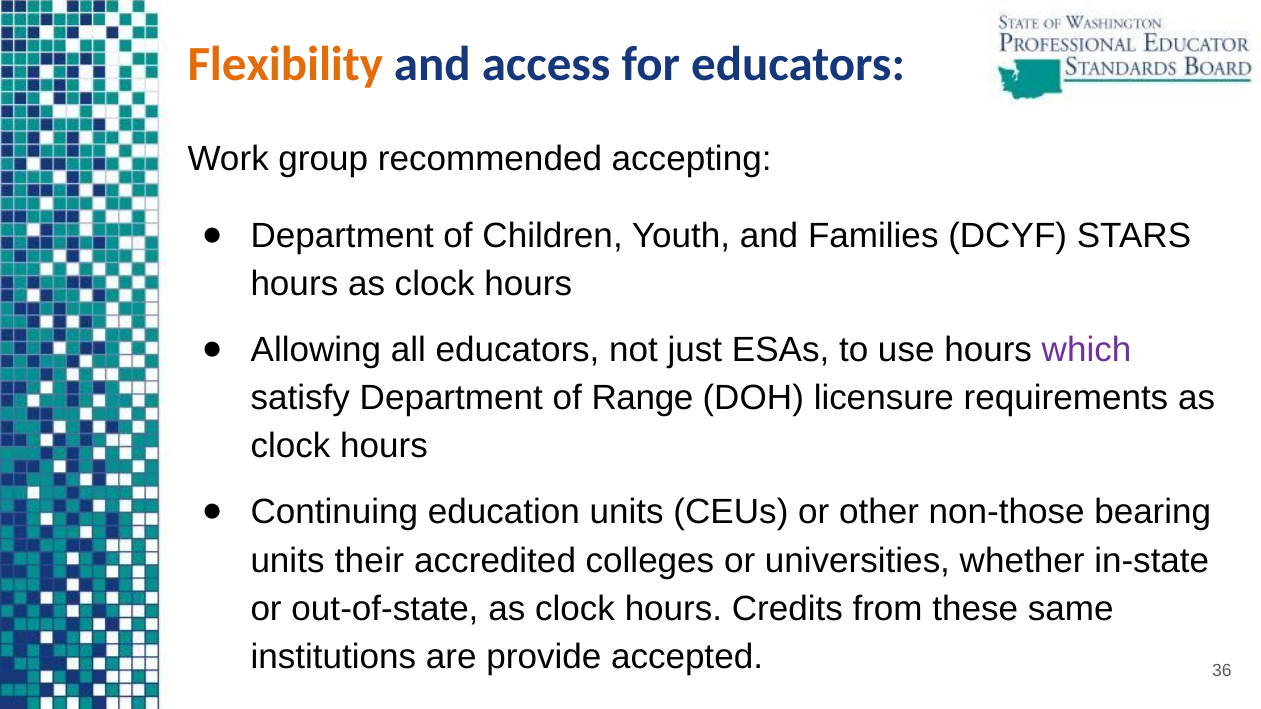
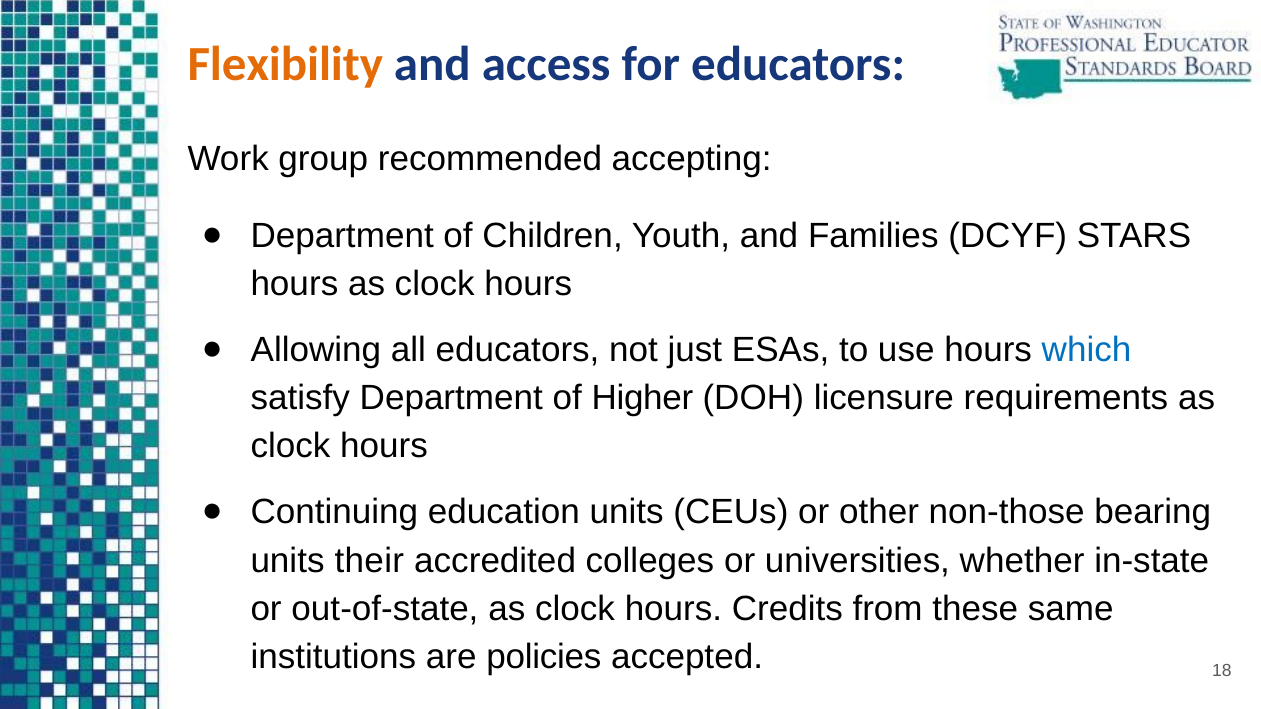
which colour: purple -> blue (1087, 350)
Range: Range -> Higher (642, 398)
provide: provide -> policies (544, 658)
36: 36 -> 18 (1222, 671)
